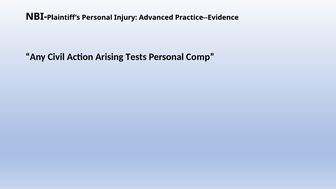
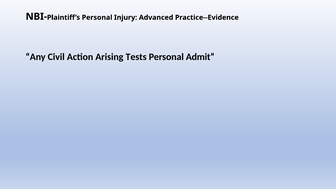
Comp: Comp -> Admit (200, 57)
